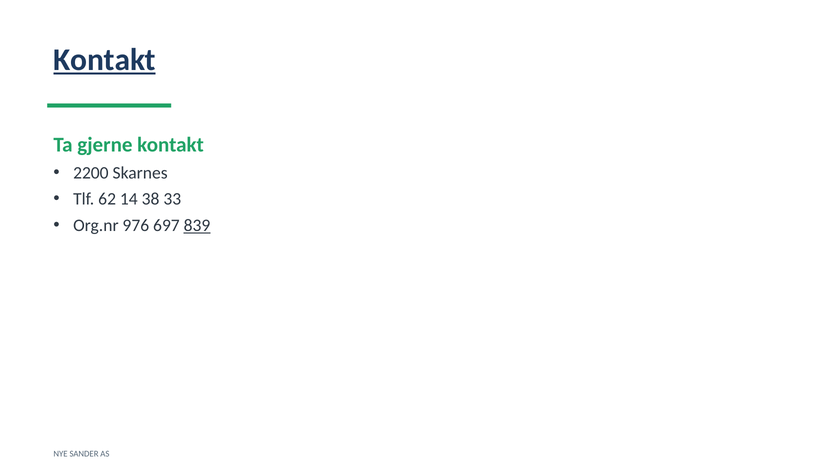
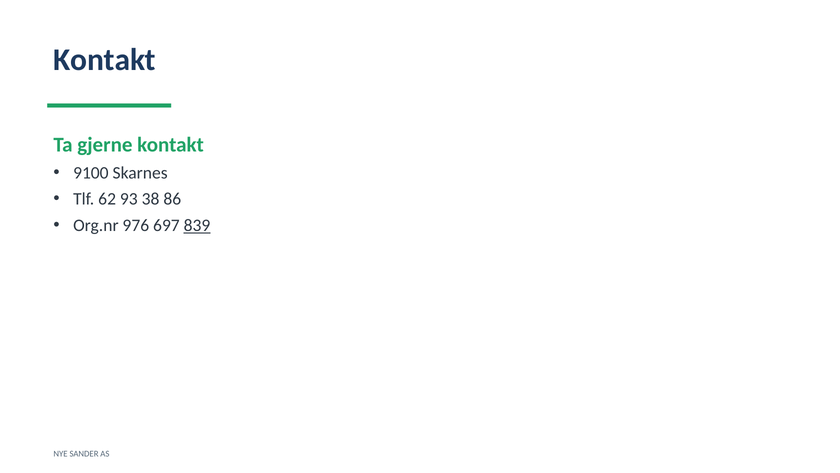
Kontakt underline: present -> none (105, 60)
2200: 2200 -> 9100 (91, 173)
14: 14 -> 93 (129, 199)
33: 33 -> 86 (172, 199)
